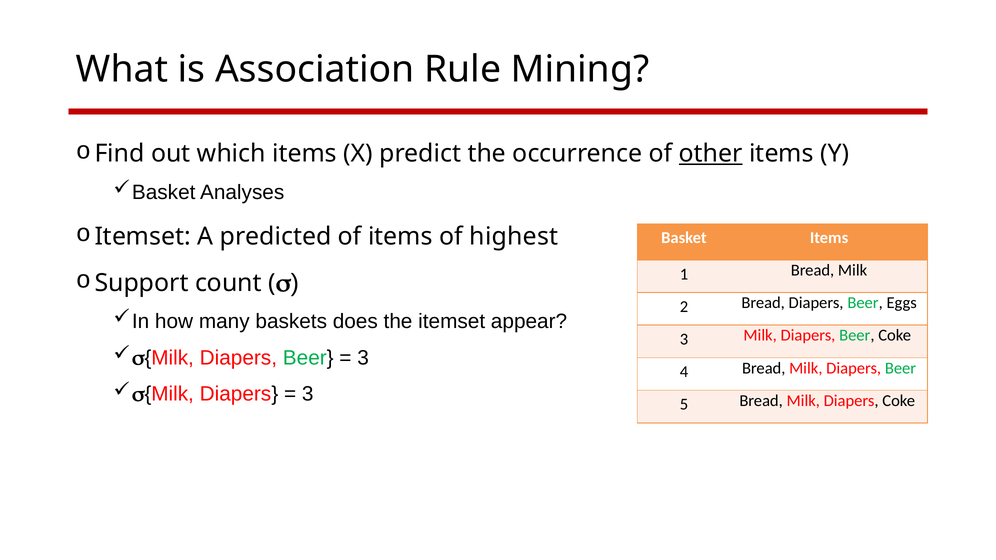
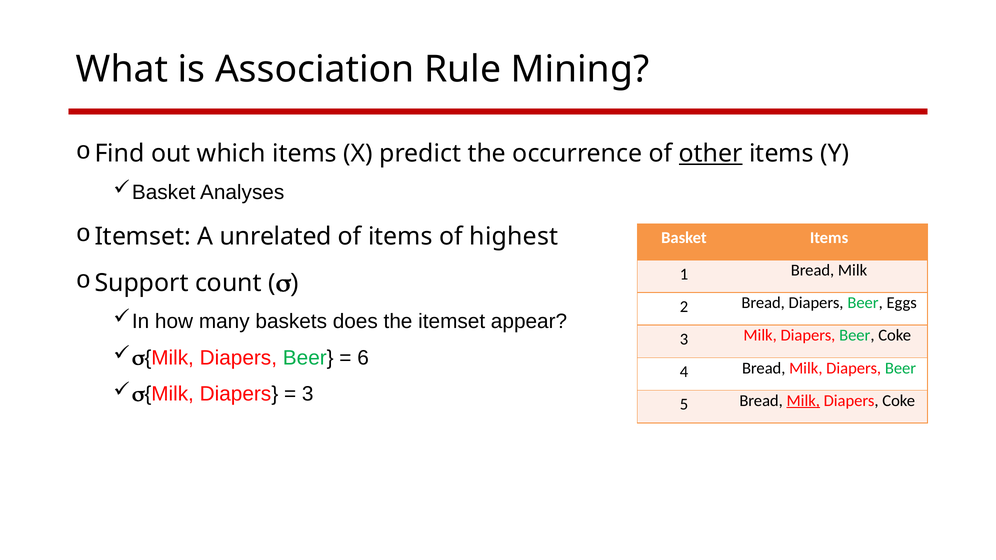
predicted: predicted -> unrelated (276, 237)
3: 3 -> 6 (363, 358)
Milk underline: none -> present (803, 401)
